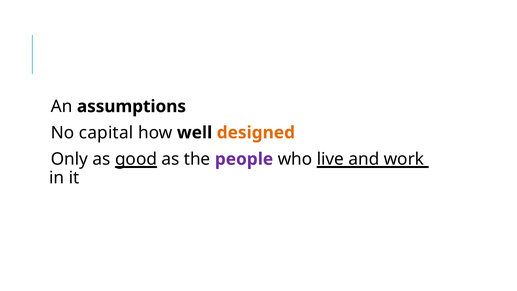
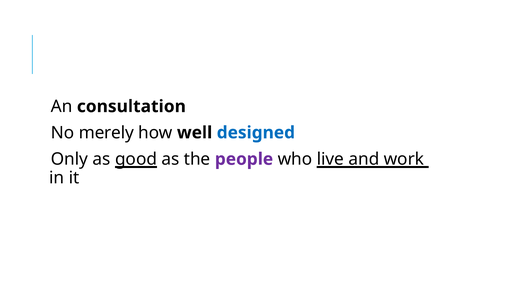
assumptions: assumptions -> consultation (131, 106)
capital: capital -> merely (106, 133)
designed colour: orange -> blue (256, 133)
